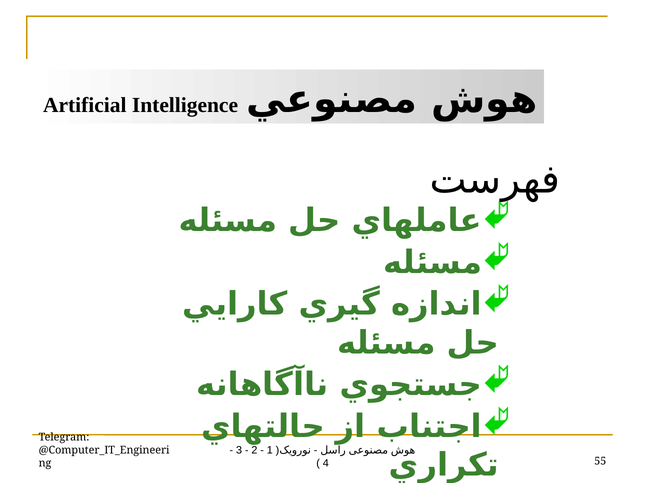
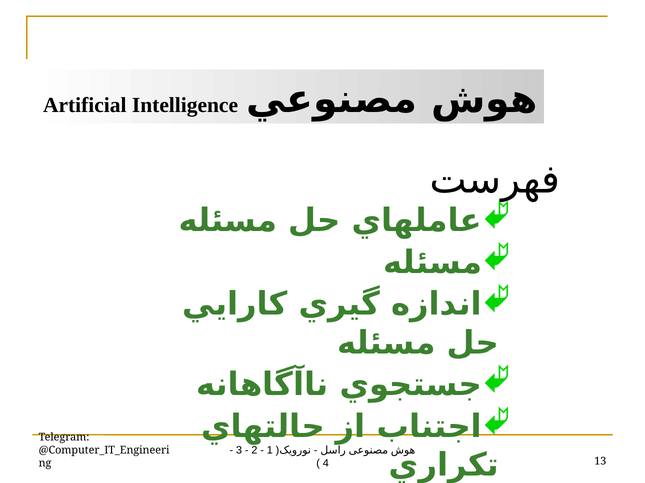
55: 55 -> 13 (600, 462)
